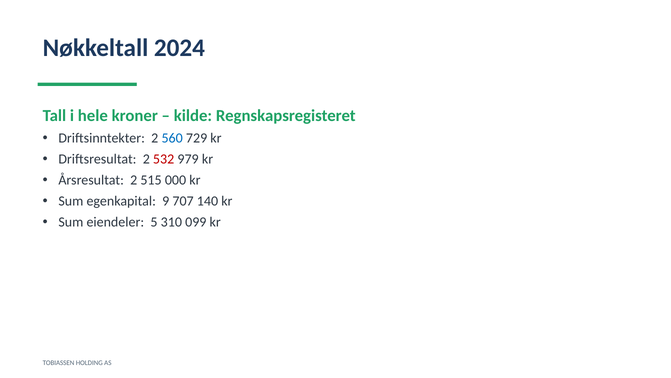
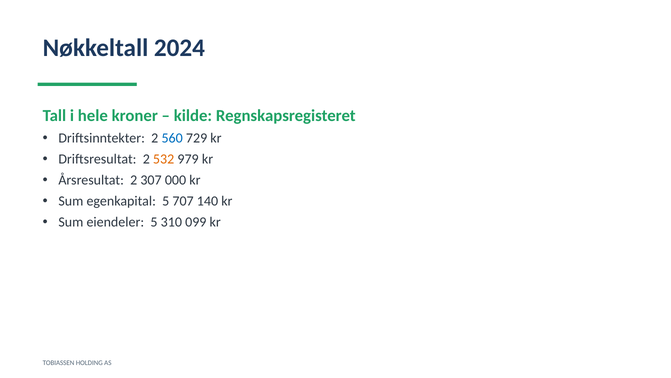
532 colour: red -> orange (164, 159)
515: 515 -> 307 (151, 180)
egenkapital 9: 9 -> 5 (166, 201)
